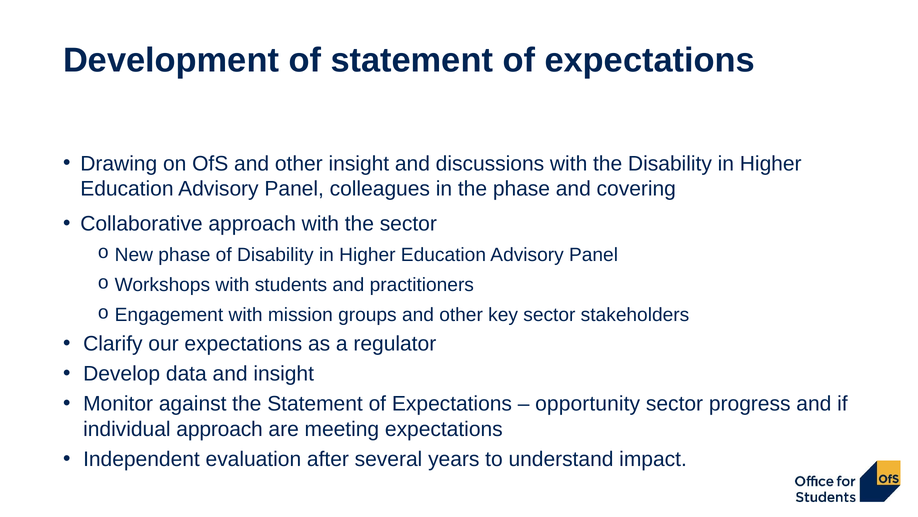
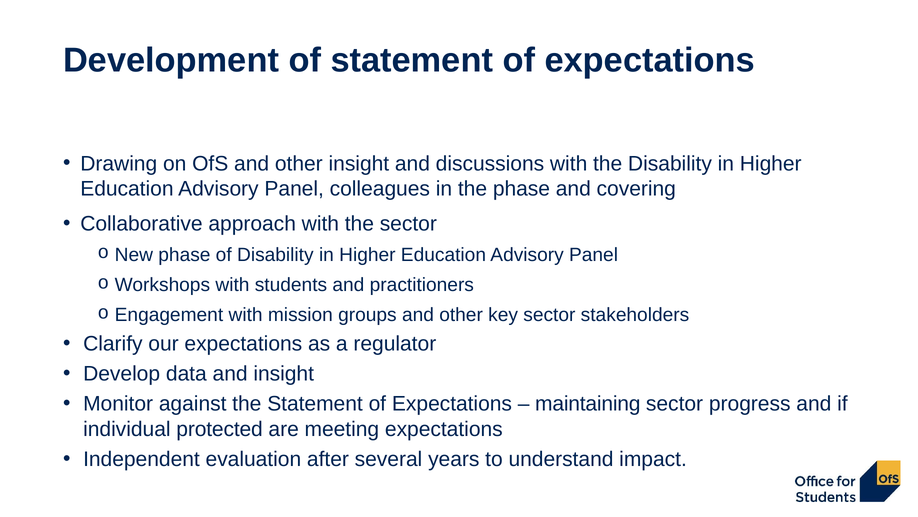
opportunity: opportunity -> maintaining (588, 403)
individual approach: approach -> protected (220, 429)
